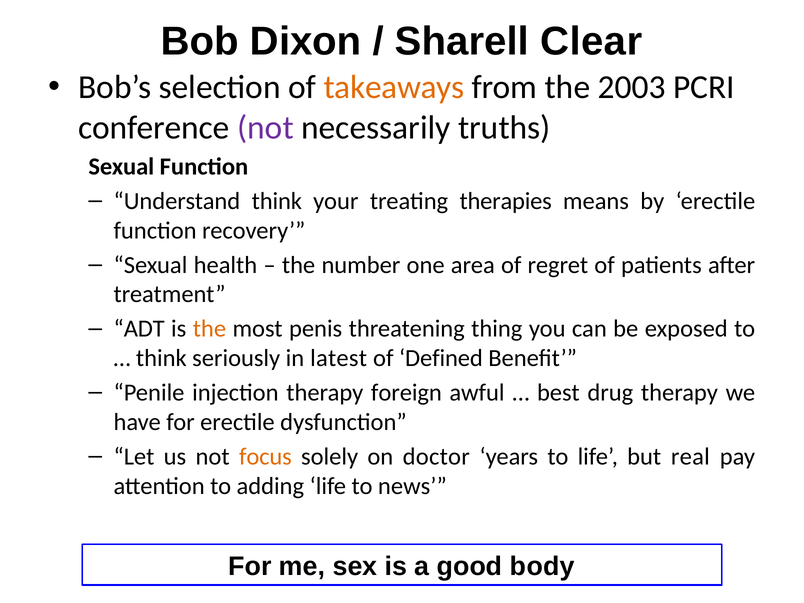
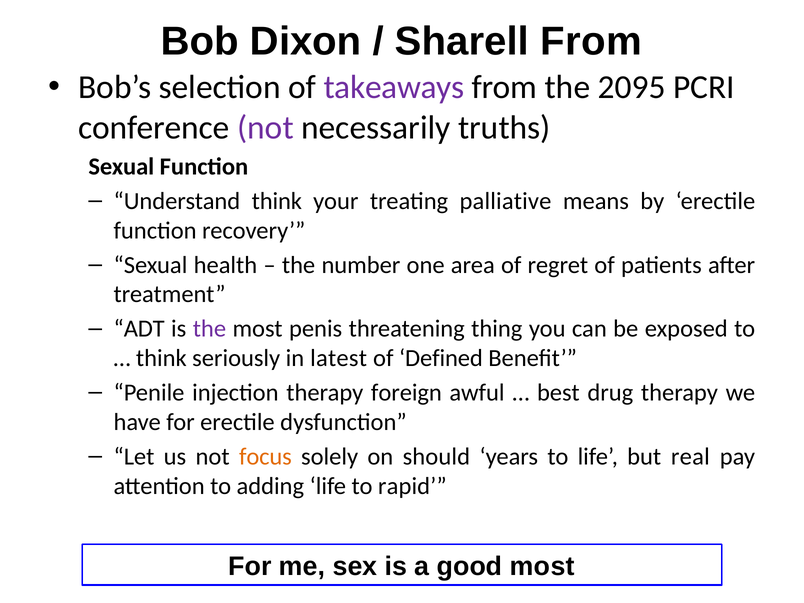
Sharell Clear: Clear -> From (591, 42)
takeaways colour: orange -> purple (394, 87)
2003: 2003 -> 2095 (632, 87)
therapies: therapies -> palliative (505, 201)
the colour: orange -> purple (209, 329)
doctor: doctor -> should (436, 456)
news: news -> rapid (412, 486)
good body: body -> most (542, 567)
